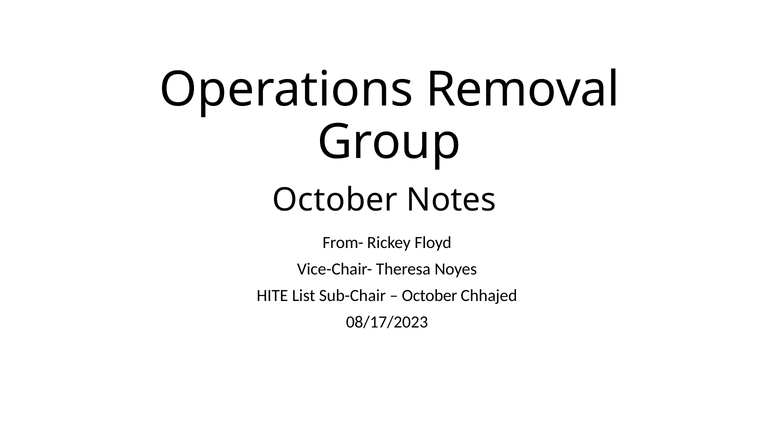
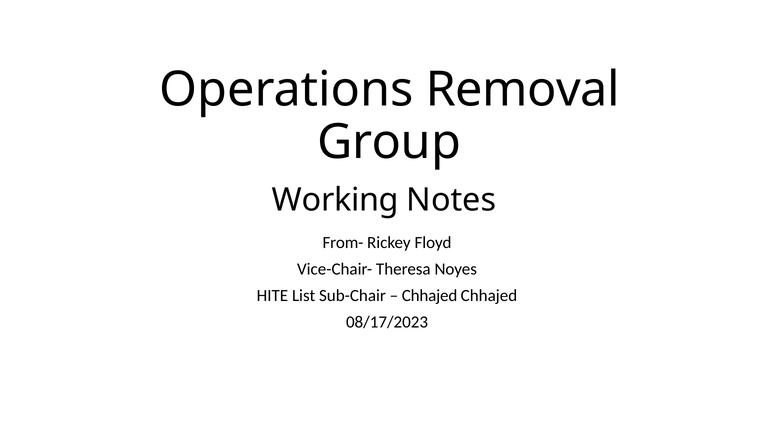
October: October -> Working (335, 200)
October: October -> Chhajed (430, 295)
